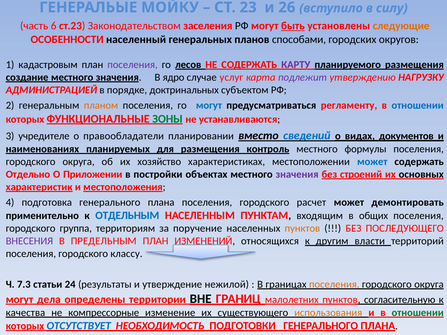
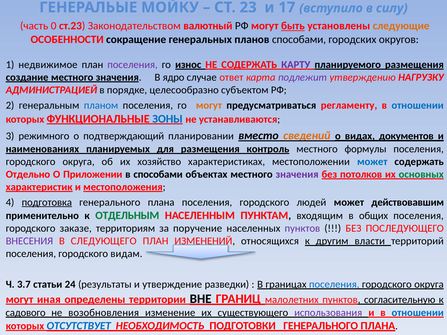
26: 26 -> 17 (287, 7)
6: 6 -> 0 (54, 26)
заселения: заселения -> валютный (208, 26)
населенный: населенный -> сокращение (136, 39)
кадастровым: кадастровым -> недвижимое (48, 65)
лесов: лесов -> износ (188, 65)
услуг: услуг -> ответ (231, 77)
доктринальных: доктринальных -> целесообразно (184, 90)
планом colour: orange -> blue (101, 105)
могут colour: blue -> orange (209, 105)
ЗОНЫ colour: green -> blue (167, 119)
учредителе: учредителе -> режимного (44, 136)
правообладатели: правообладатели -> подтверждающий (124, 136)
сведений colour: blue -> orange (307, 136)
в постройки: постройки -> способами (158, 174)
строений: строений -> потолков (361, 174)
основных colour: black -> green (421, 174)
подготовка underline: none -> present (47, 202)
расчет: расчет -> людей (311, 202)
демонтировать: демонтировать -> действовавшим (408, 202)
ОТДЕЛЬНЫМ colour: blue -> green (127, 216)
группа: группа -> заказе (76, 228)
пунктов colour: orange -> purple (302, 228)
ПРЕДЕЛЬНЫМ: ПРЕДЕЛЬНЫМ -> СЛЕДУЮЩЕГО (104, 241)
классу: классу -> видам (126, 254)
7.3: 7.3 -> 3.7 (24, 285)
нежилой: нежилой -> разведки (227, 285)
поселения colour: orange -> blue (334, 285)
дела: дела -> иная (49, 300)
качества: качества -> садового (26, 313)
компрессорные: компрессорные -> возобновления (104, 313)
использования colour: orange -> purple (328, 313)
отношении colour: green -> blue (418, 313)
